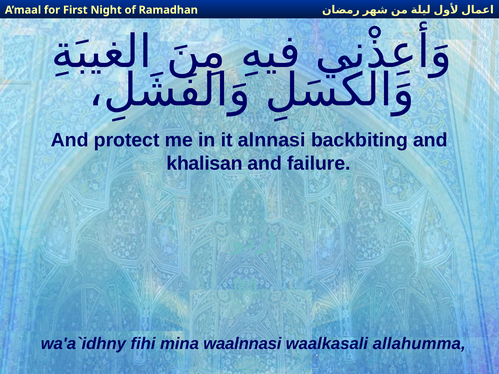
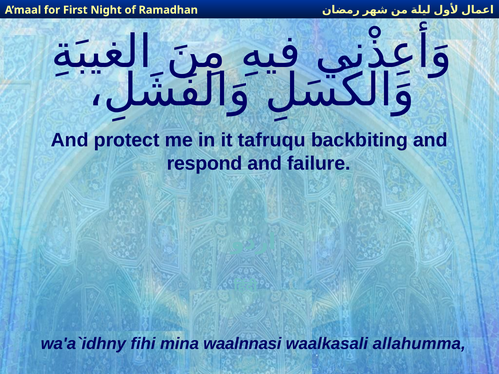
alnnasi: alnnasi -> tafruqu (272, 140)
khalisan: khalisan -> respond (205, 164)
